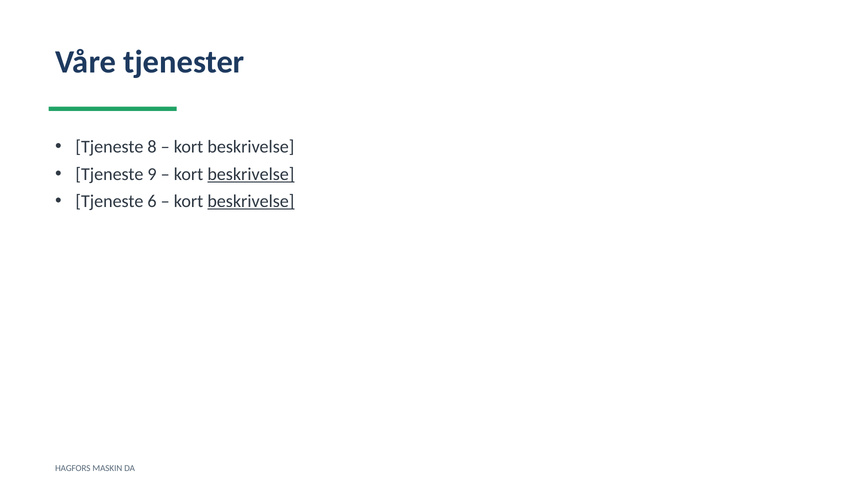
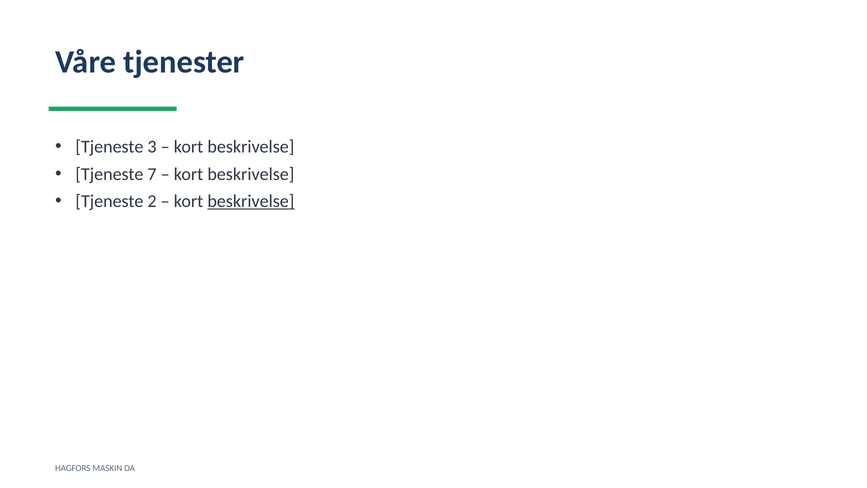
8: 8 -> 3 (152, 147)
9: 9 -> 7 (152, 174)
beskrivelse underline: present -> none (251, 174)
6: 6 -> 2 (152, 201)
